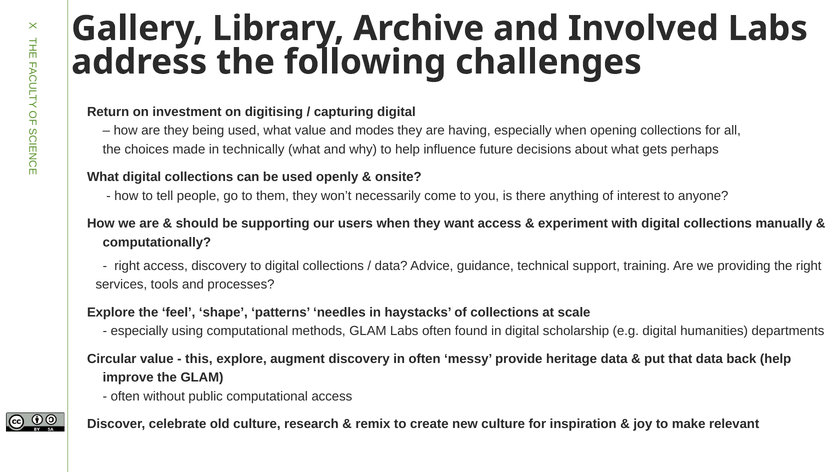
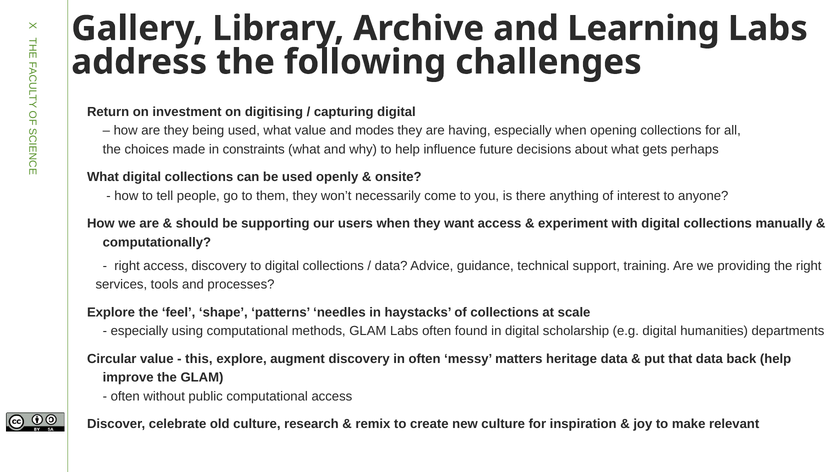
Involved: Involved -> Learning (644, 29)
technically: technically -> constraints (254, 149)
provide: provide -> matters (519, 359)
